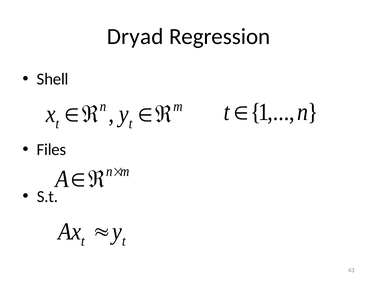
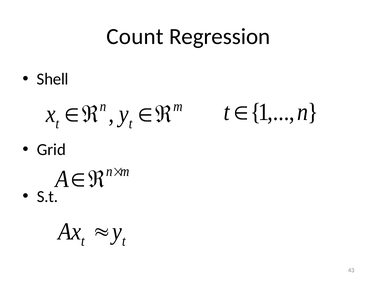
Dryad: Dryad -> Count (135, 36)
Files: Files -> Grid (51, 149)
